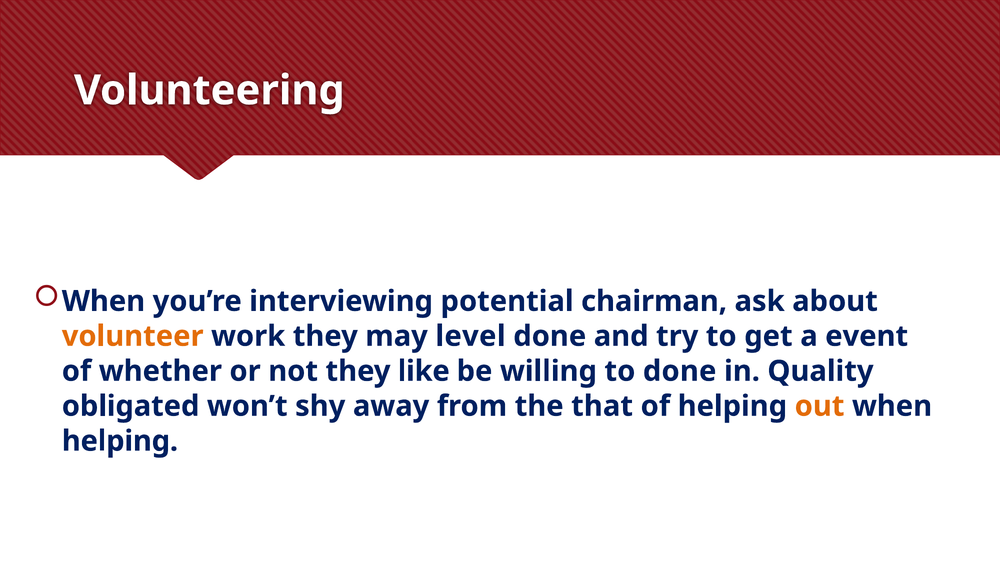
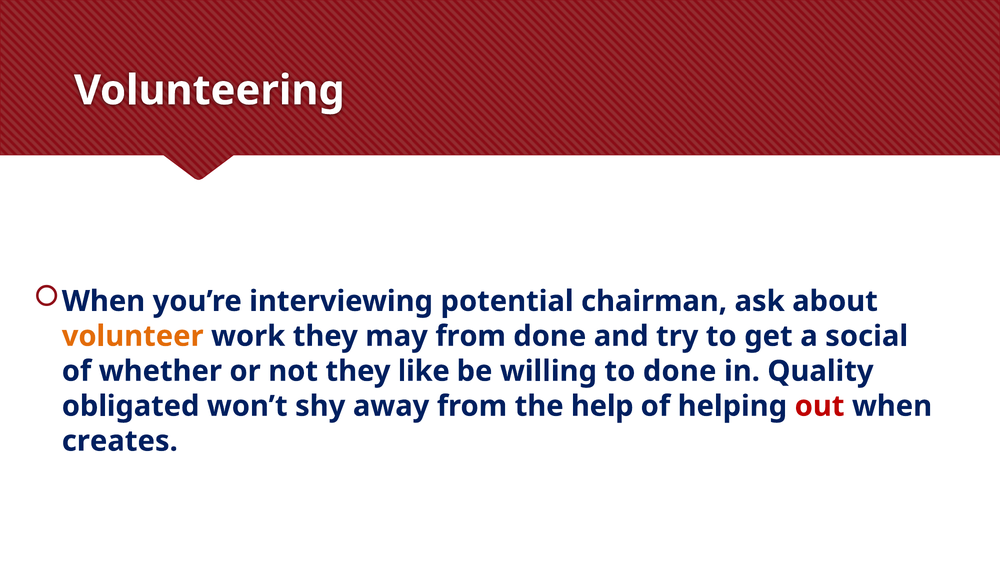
may level: level -> from (471, 336)
event: event -> social (867, 336)
that: that -> help (602, 406)
out colour: orange -> red (820, 406)
helping: helping -> creates (120, 441)
